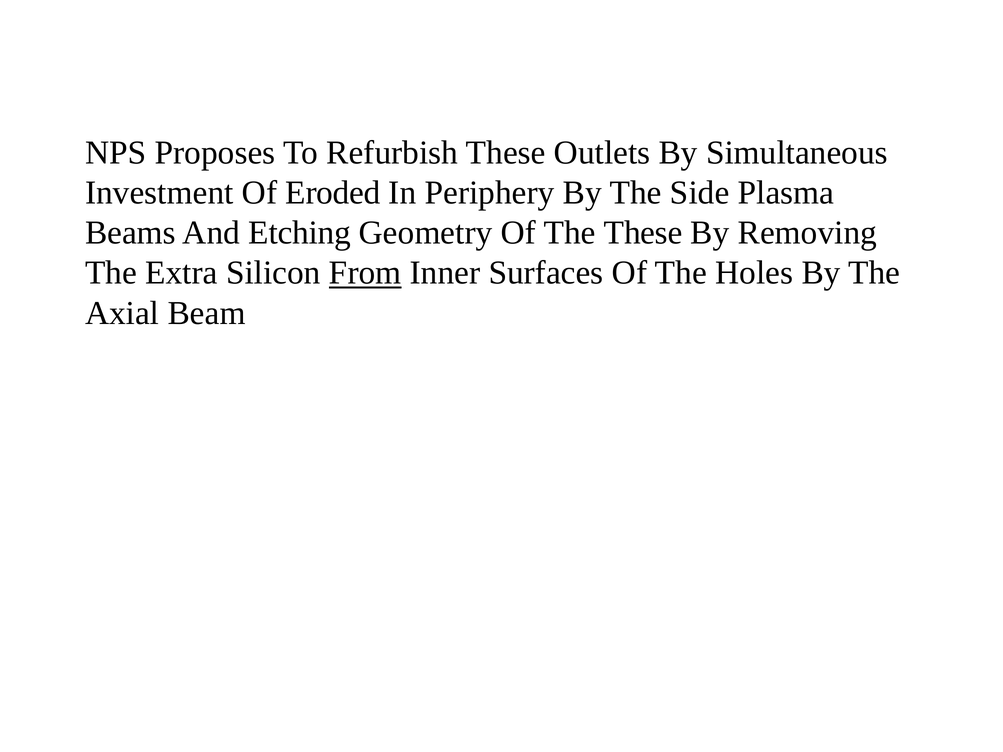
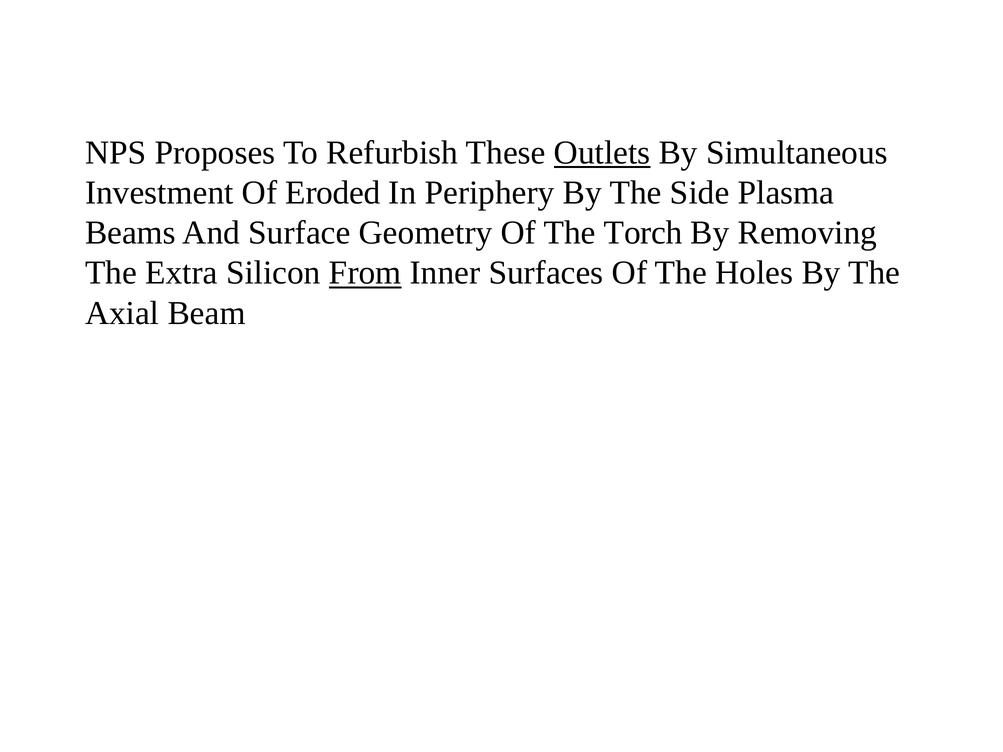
Outlets underline: none -> present (602, 153)
Etching: Etching -> Surface (299, 233)
The These: These -> Torch (643, 233)
